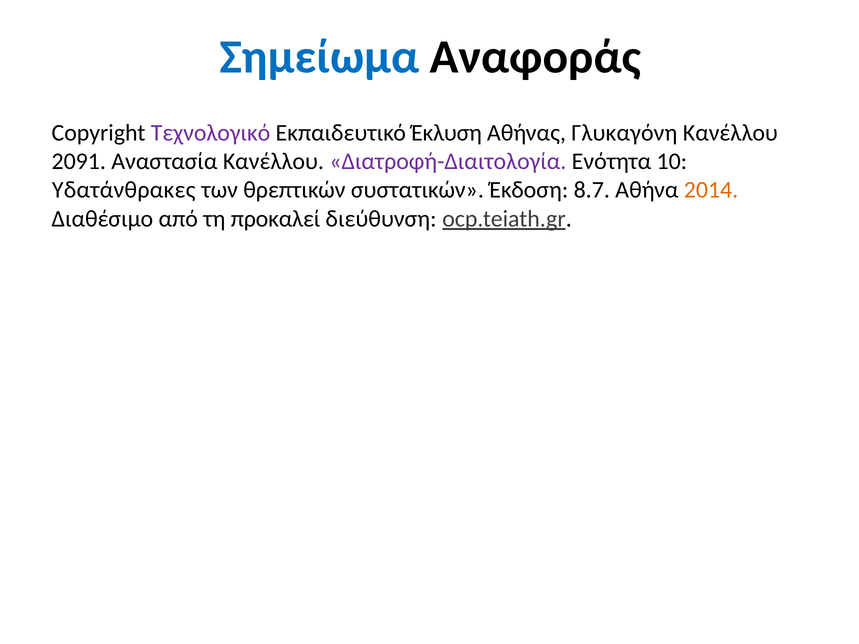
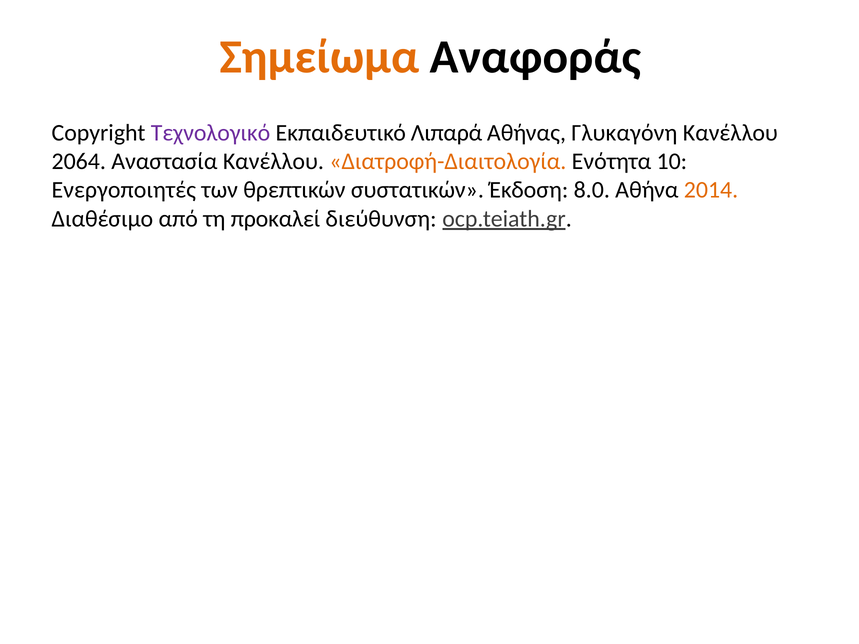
Σημείωμα colour: blue -> orange (319, 57)
Έκλυση: Έκλυση -> Λιπαρά (447, 133)
2091: 2091 -> 2064 (79, 161)
Διατροφή-Διαιτολογία colour: purple -> orange (448, 161)
Υδατάνθρακες: Υδατάνθρακες -> Ενεργοποιητές (124, 190)
8.7: 8.7 -> 8.0 (592, 190)
